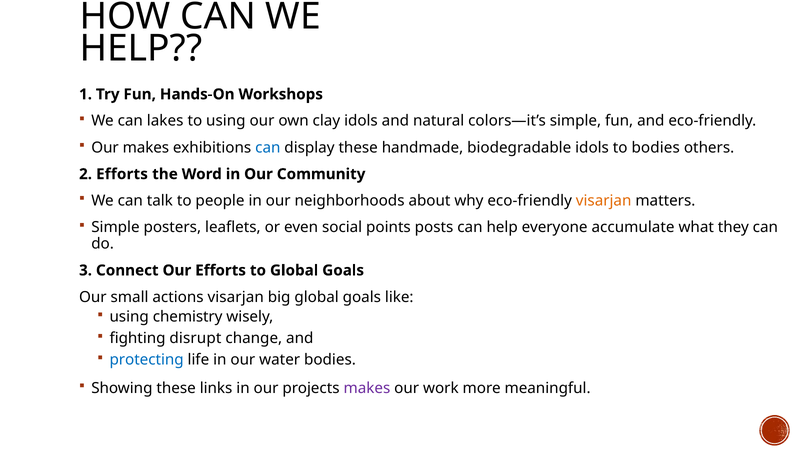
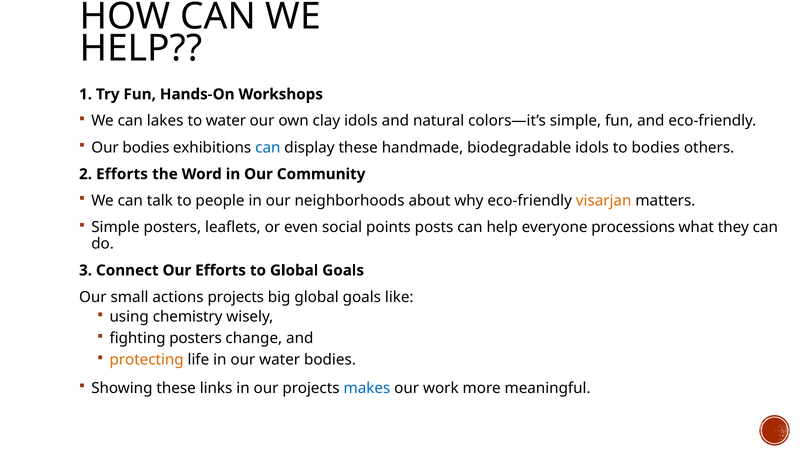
to using: using -> water (226, 121)
Our makes: makes -> bodies (146, 147)
accumulate: accumulate -> processions (633, 227)
actions visarjan: visarjan -> projects (236, 297)
fighting disrupt: disrupt -> posters (196, 338)
protecting colour: blue -> orange (147, 360)
makes colour: purple -> blue (367, 388)
